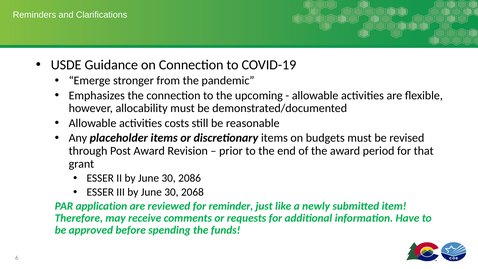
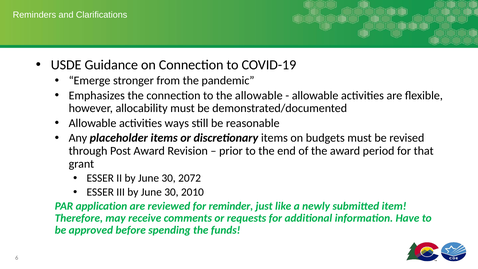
the upcoming: upcoming -> allowable (259, 95)
costs: costs -> ways (177, 123)
2086: 2086 -> 2072 (190, 178)
2068: 2068 -> 2010 (192, 192)
